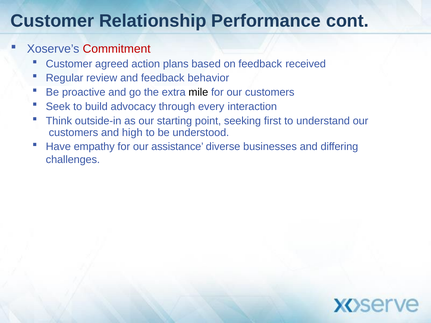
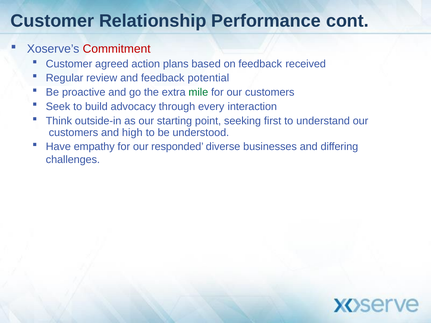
behavior: behavior -> potential (208, 78)
mile colour: black -> green (198, 92)
assistance: assistance -> responded (177, 147)
